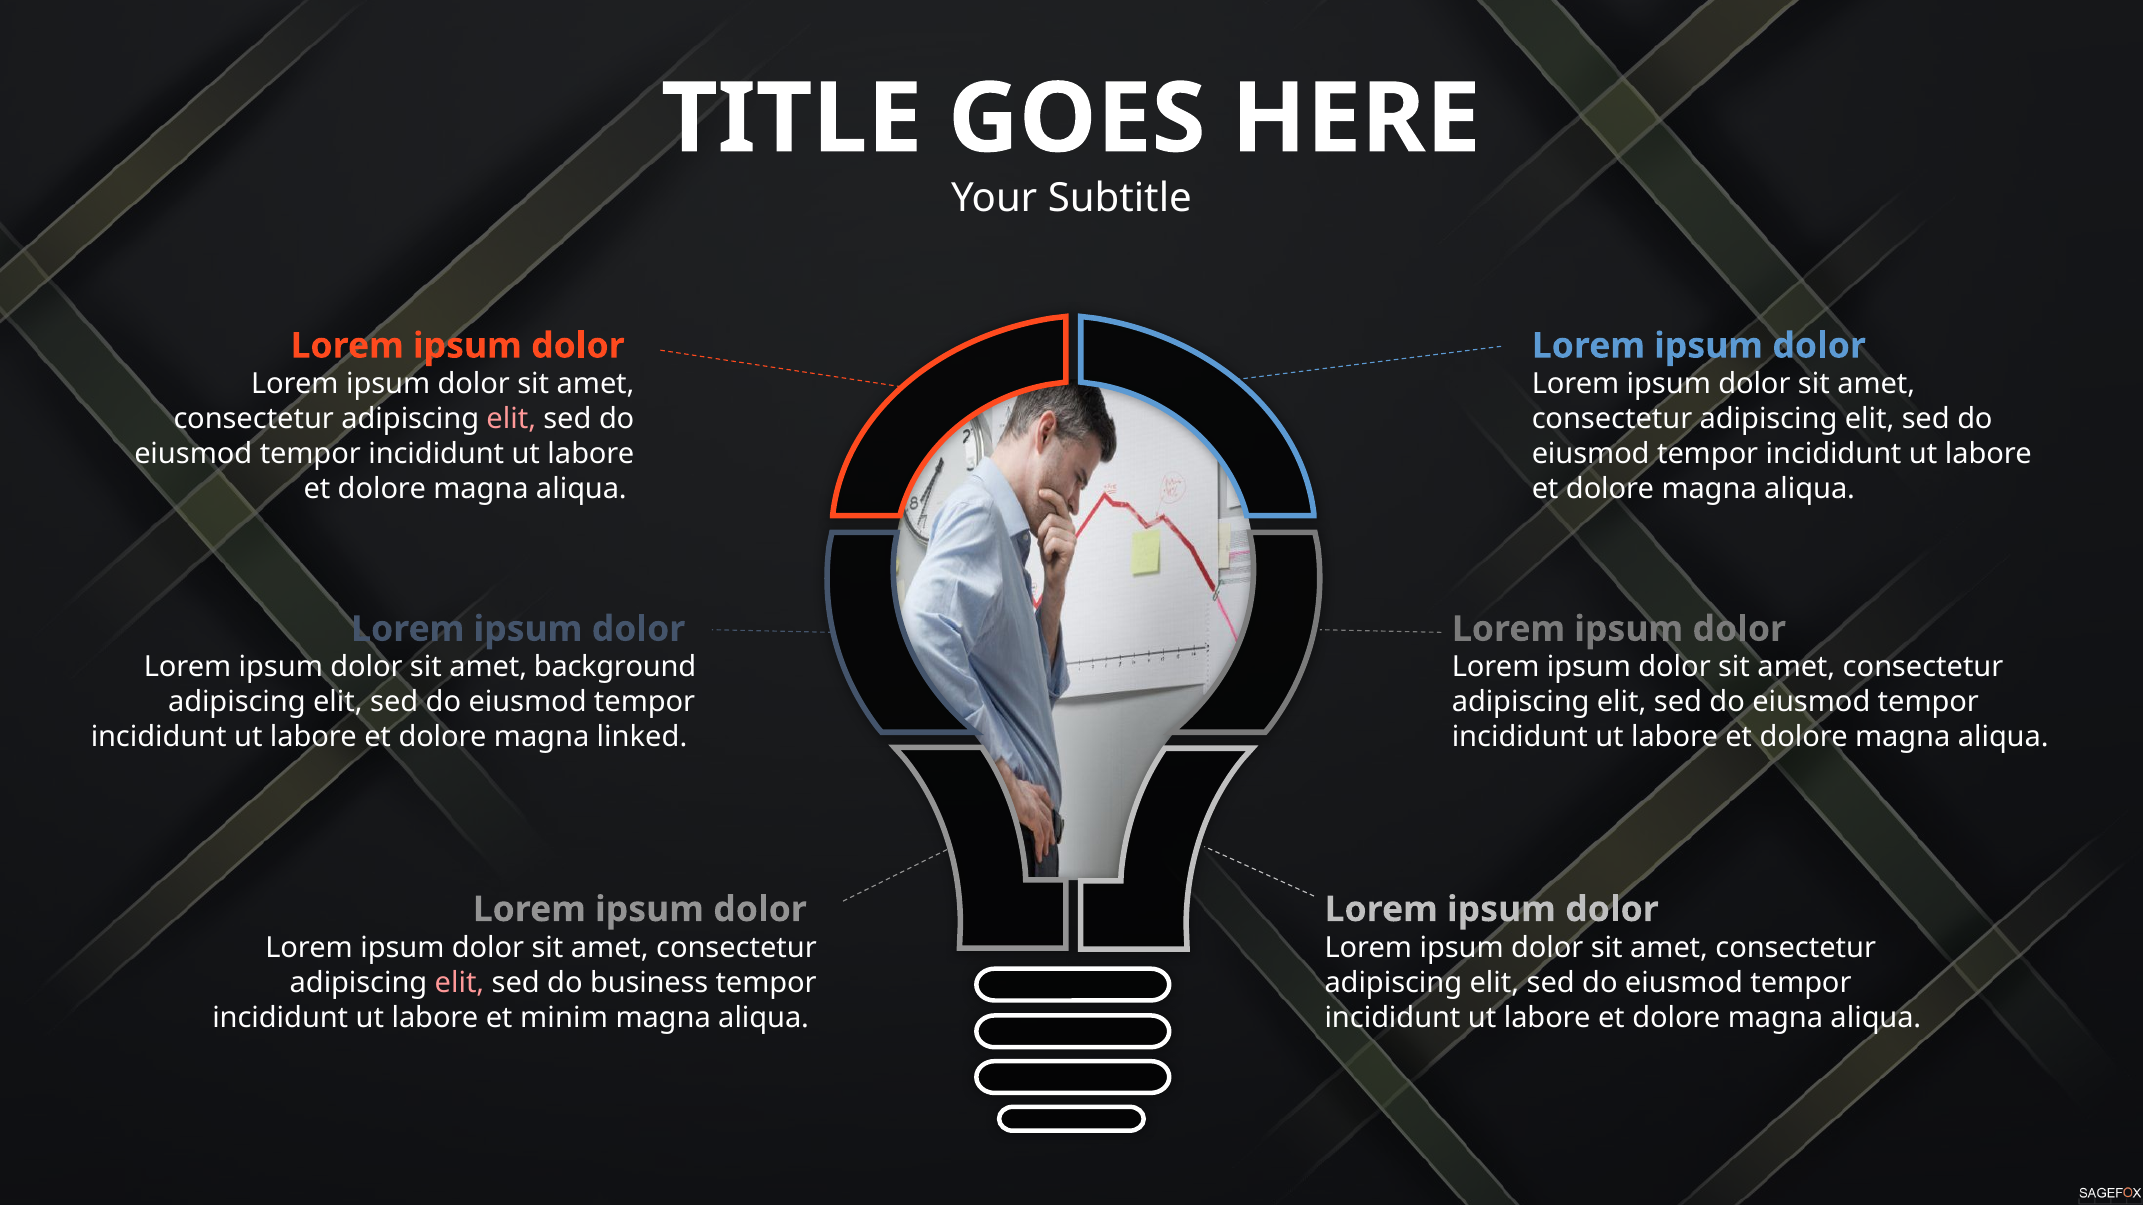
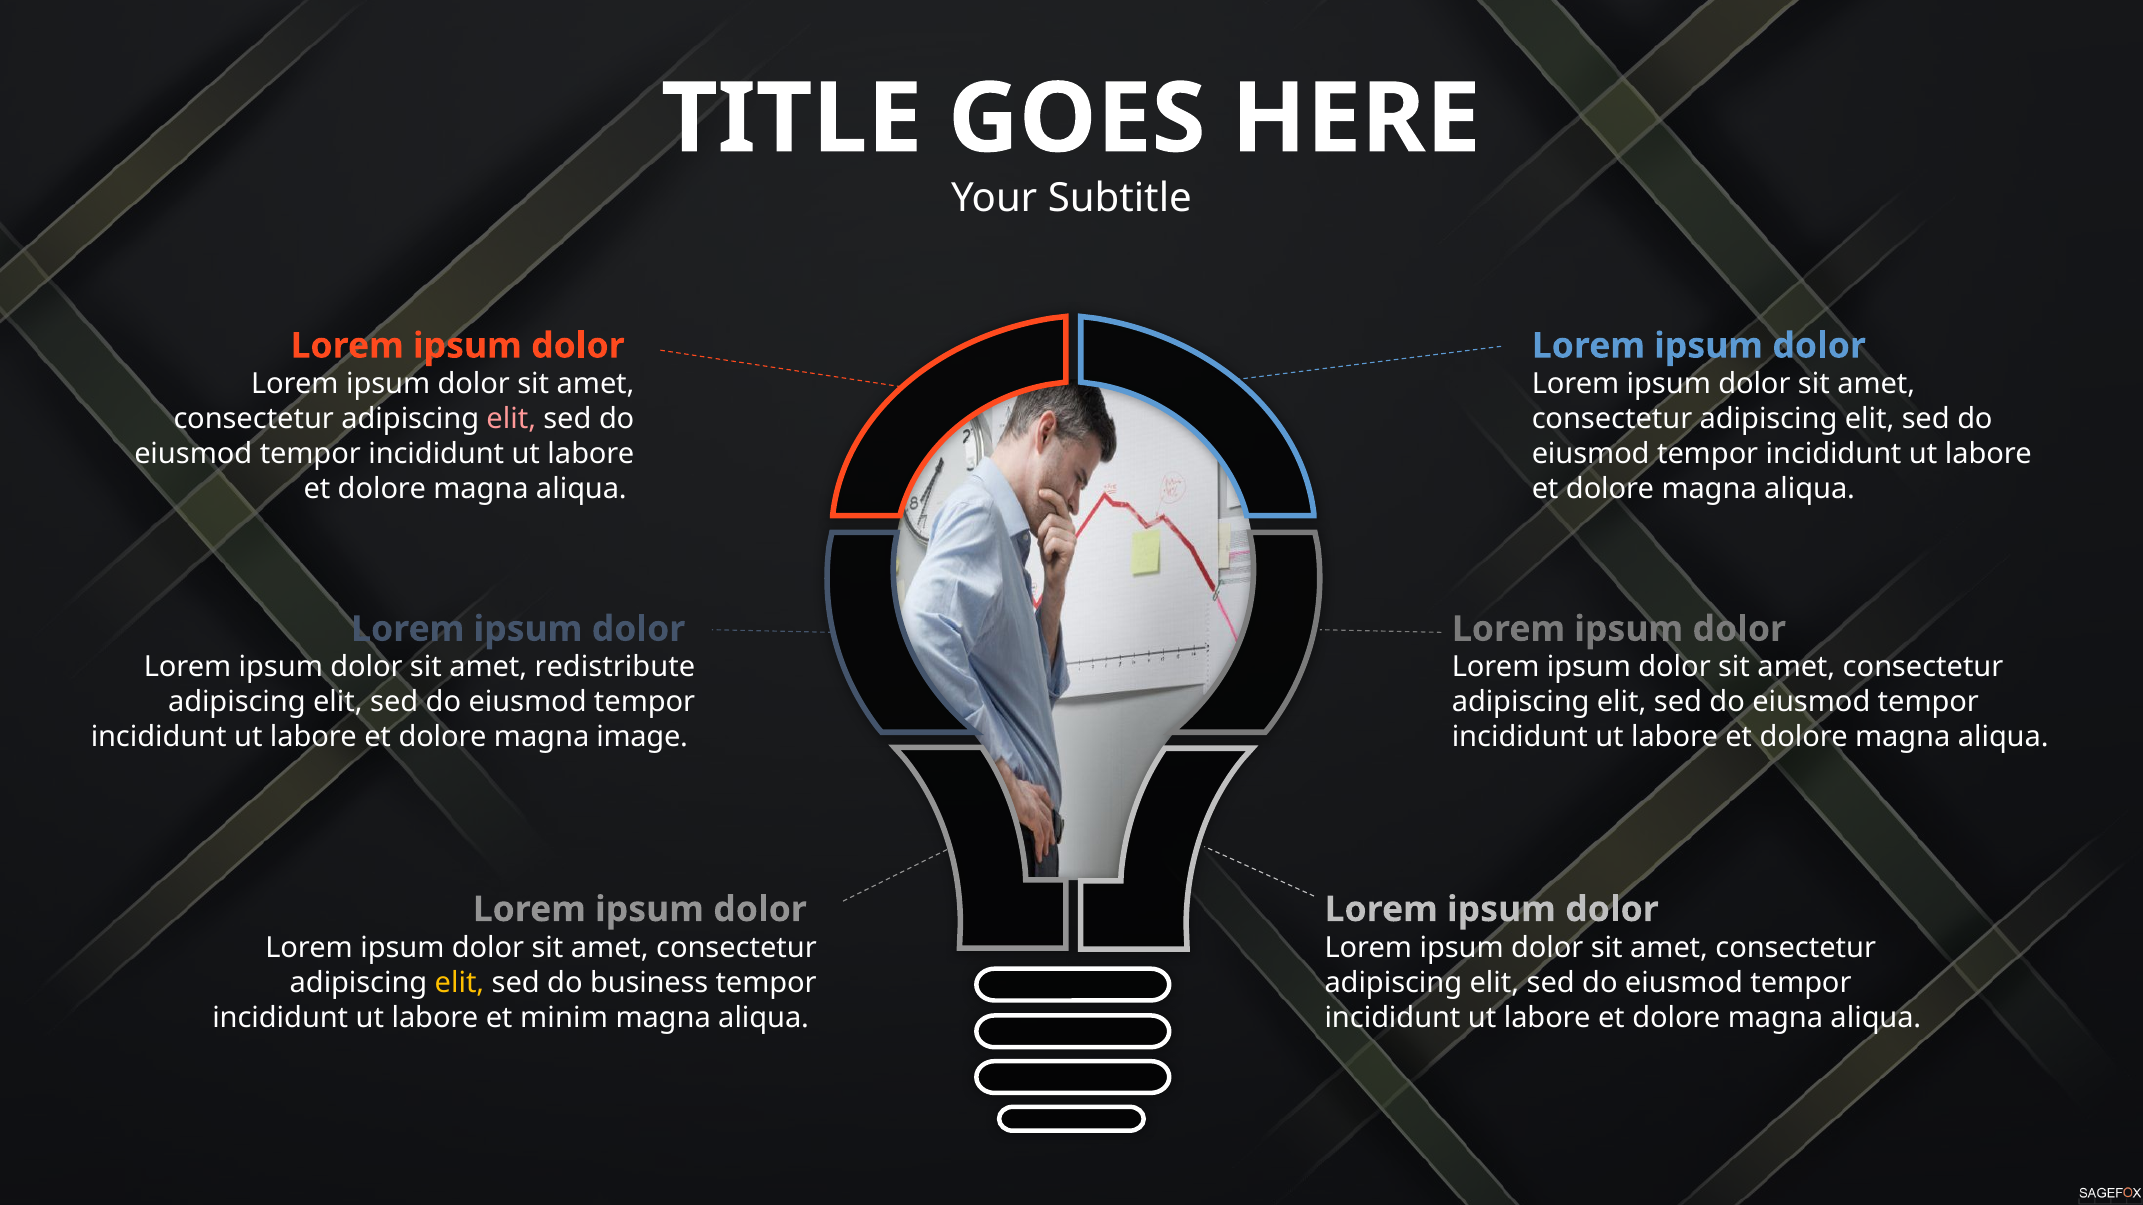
background: background -> redistribute (615, 668)
linked: linked -> image (642, 737)
elit colour: pink -> yellow (459, 983)
